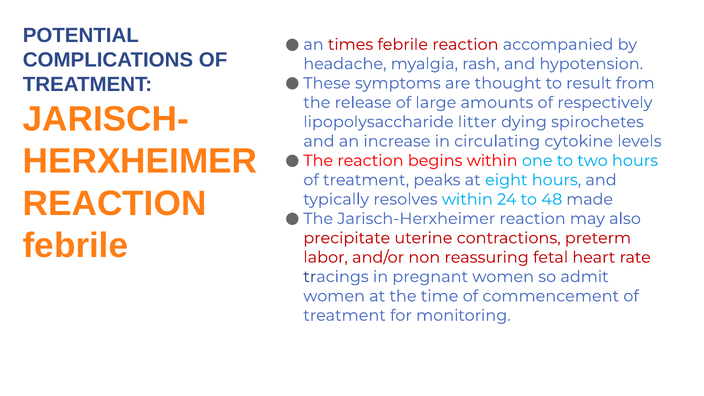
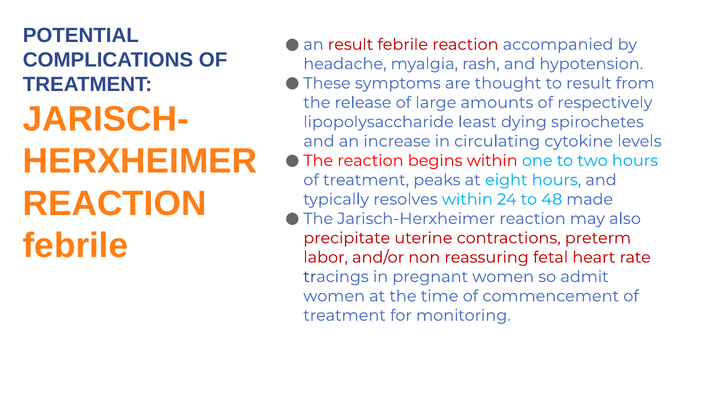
an times: times -> result (351, 45)
litter: litter -> least (477, 122)
